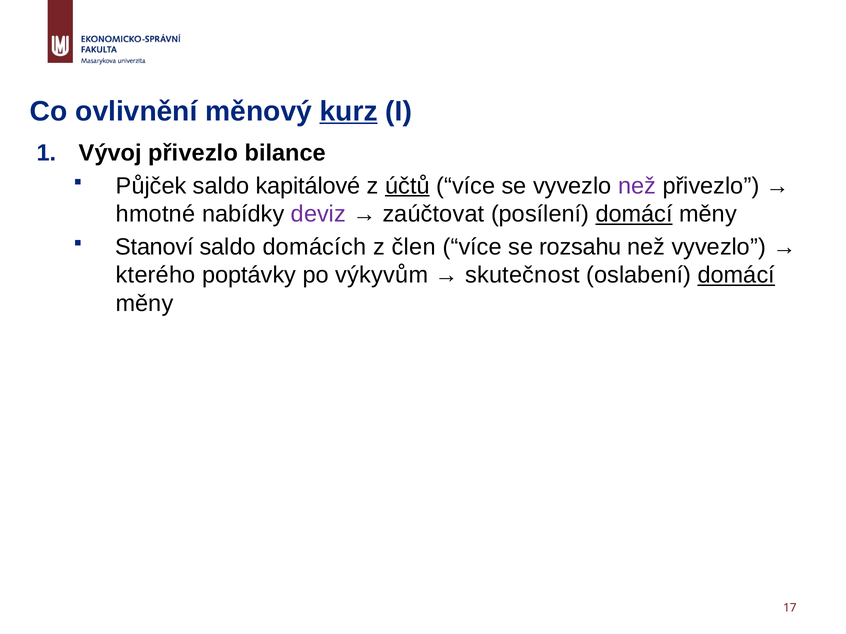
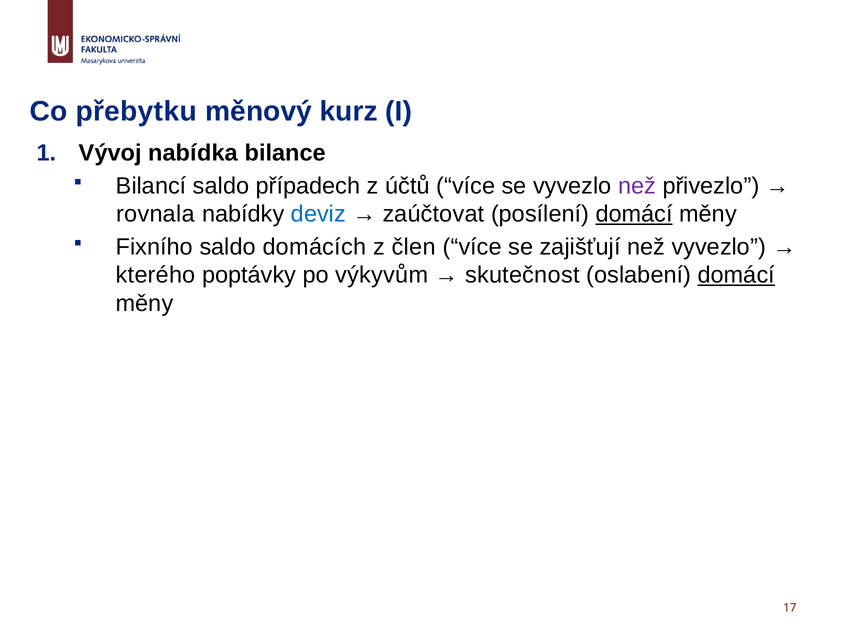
ovlivnění: ovlivnění -> přebytku (136, 111)
kurz underline: present -> none (349, 111)
Vývoj přivezlo: přivezlo -> nabídka (193, 153)
Půjček: Půjček -> Bilancí (151, 186)
kapitálové: kapitálové -> případech (308, 186)
účtů underline: present -> none (407, 186)
hmotné: hmotné -> rovnala (156, 214)
deviz colour: purple -> blue (318, 214)
Stanoví: Stanoví -> Fixního (154, 247)
rozsahu: rozsahu -> zajišťují (580, 247)
